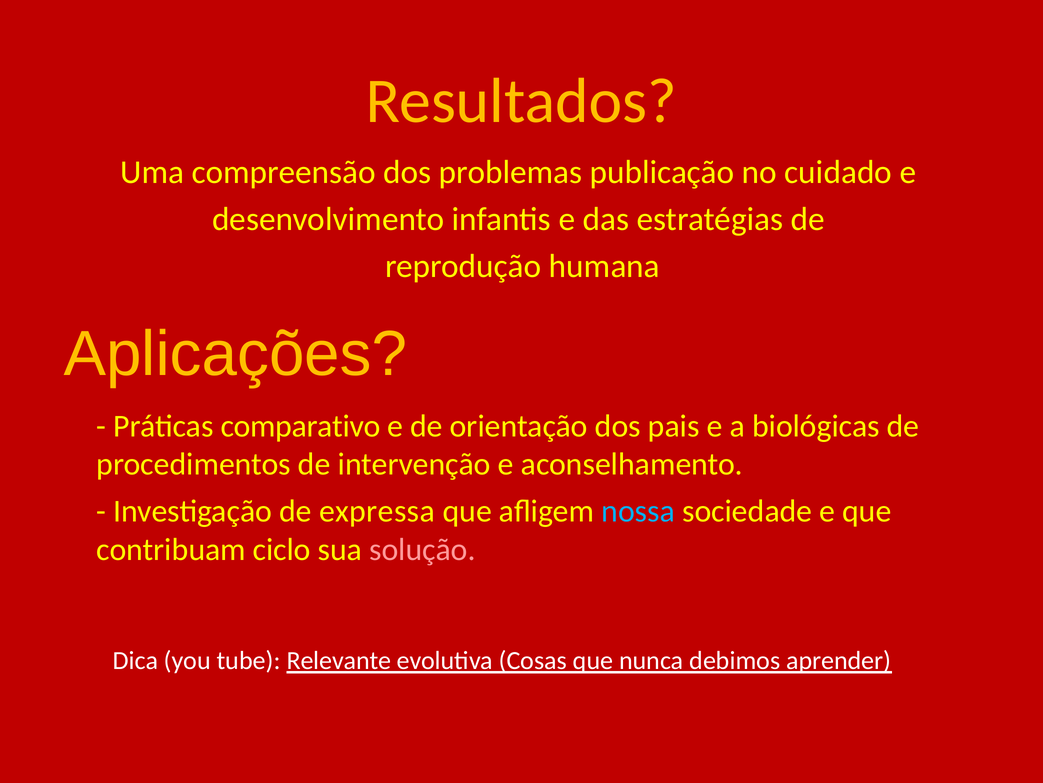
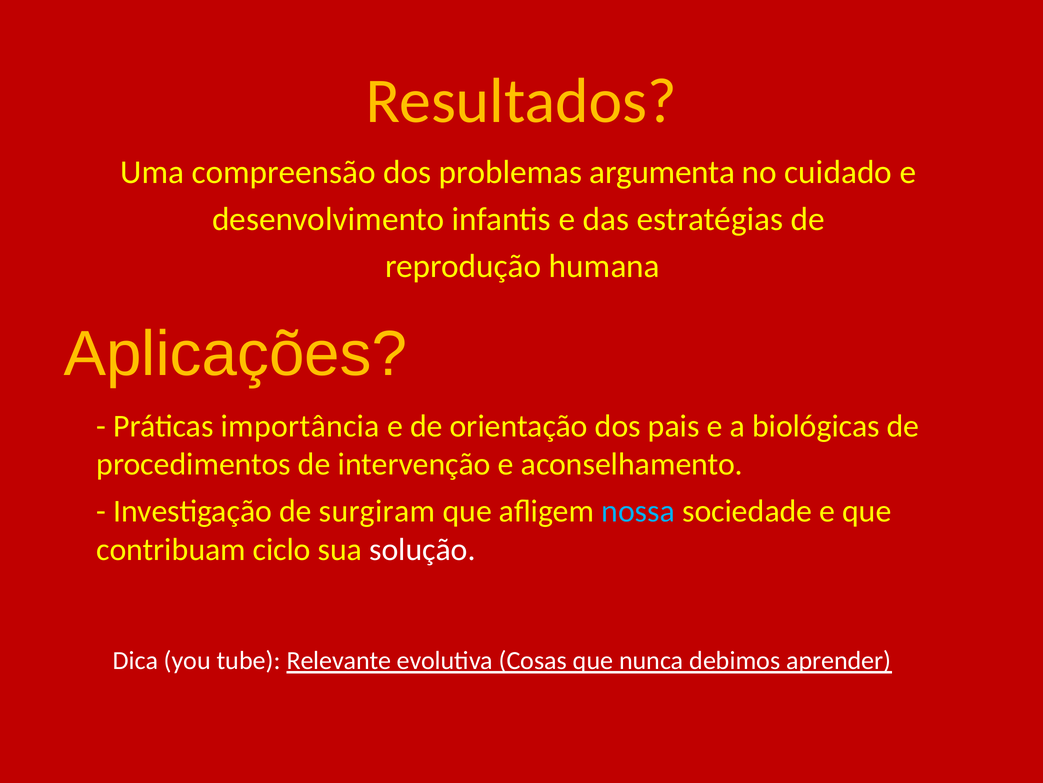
publicação: publicação -> argumenta (662, 172)
comparativo: comparativo -> importância (300, 426)
expressa: expressa -> surgiram (377, 511)
solução colour: pink -> white (422, 549)
